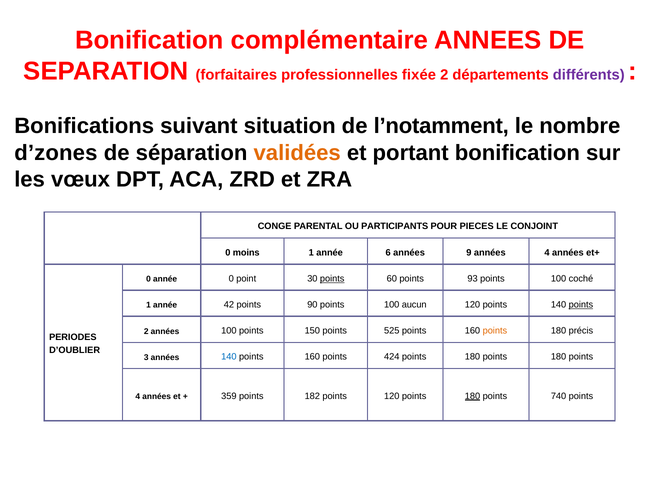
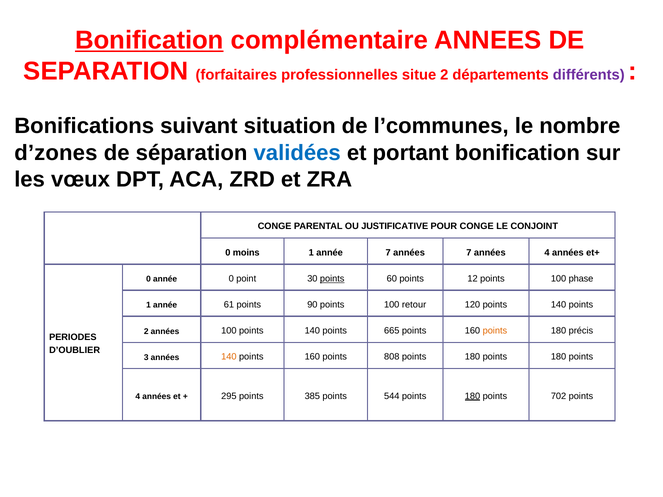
Bonification underline: none -> present (149, 40)
fixée: fixée -> situe (419, 75)
l’notamment: l’notamment -> l’communes (441, 126)
validées colour: orange -> blue (297, 153)
PARTICIPANTS: PARTICIPANTS -> JUSTIFICATIVE (395, 227)
POUR PIECES: PIECES -> CONGE (477, 227)
année 6: 6 -> 7 (388, 253)
années 9: 9 -> 7 (469, 253)
93: 93 -> 12 (473, 279)
coché: coché -> phase (581, 279)
42: 42 -> 61 (229, 305)
aucun: aucun -> retour (414, 305)
points underline: present -> none (581, 305)
100 points 150: 150 -> 140 (312, 331)
525: 525 -> 665 (392, 331)
140 colour: blue -> orange (229, 357)
424: 424 -> 808 (392, 357)
359: 359 -> 295 (229, 396)
182: 182 -> 385 (312, 396)
points 120: 120 -> 544 (392, 396)
740: 740 -> 702 (559, 396)
